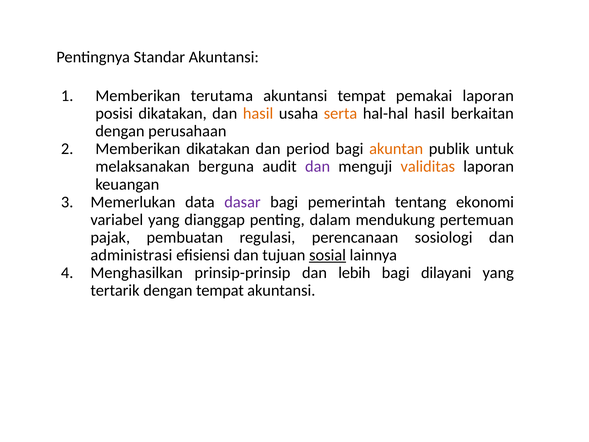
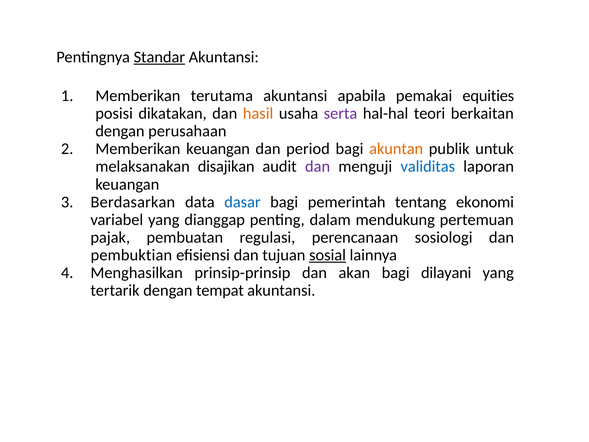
Standar underline: none -> present (159, 57)
akuntansi tempat: tempat -> apabila (362, 96)
pemakai laporan: laporan -> equities (488, 96)
serta colour: orange -> purple (340, 113)
hal-hal hasil: hasil -> teori (430, 113)
Memberikan dikatakan: dikatakan -> keuangan (218, 149)
berguna: berguna -> disajikan (226, 166)
validitas colour: orange -> blue (428, 166)
Memerlukan: Memerlukan -> Berdasarkan (133, 202)
dasar colour: purple -> blue (242, 202)
administrasi: administrasi -> pembuktian (131, 255)
lebih: lebih -> akan (354, 273)
